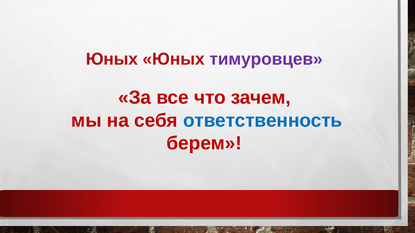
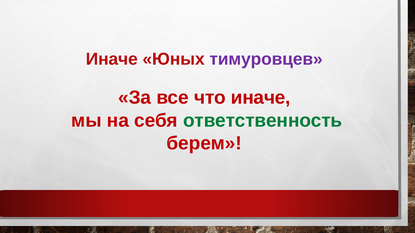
Юных: Юных -> Иначе (112, 59)
что зачем: зачем -> иначе (261, 98)
ответственность colour: blue -> green (263, 121)
